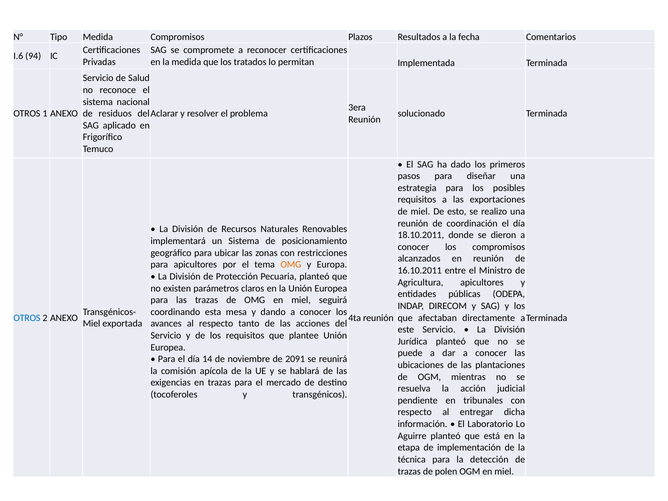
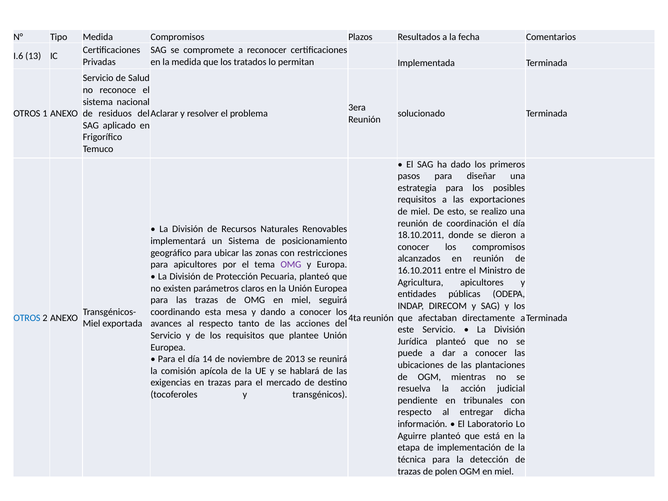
94: 94 -> 13 (33, 56)
OMG colour: orange -> purple (291, 265)
2091: 2091 -> 2013 (295, 359)
